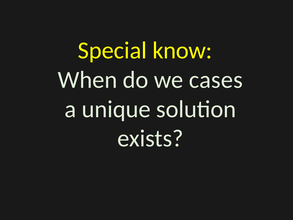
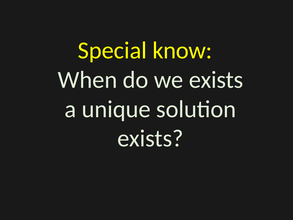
we cases: cases -> exists (216, 80)
